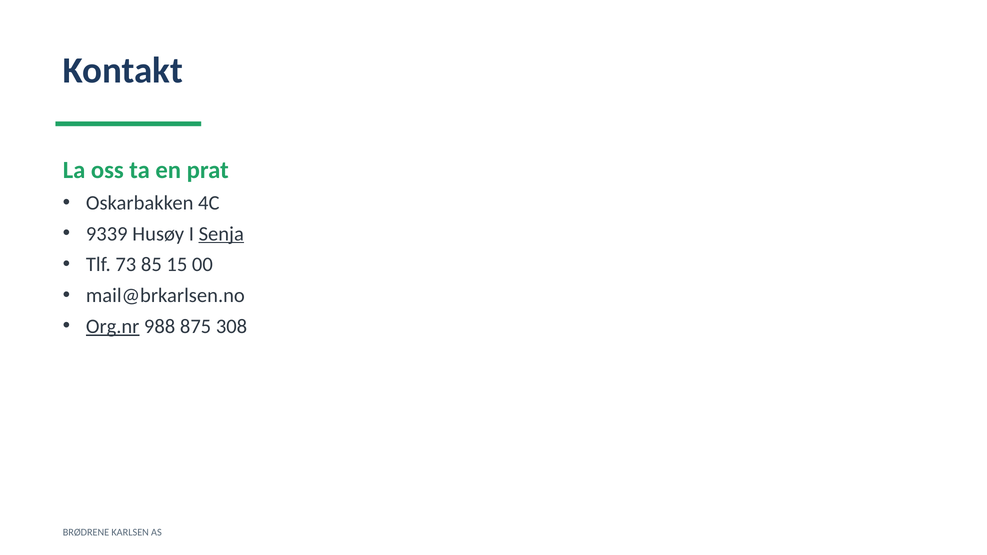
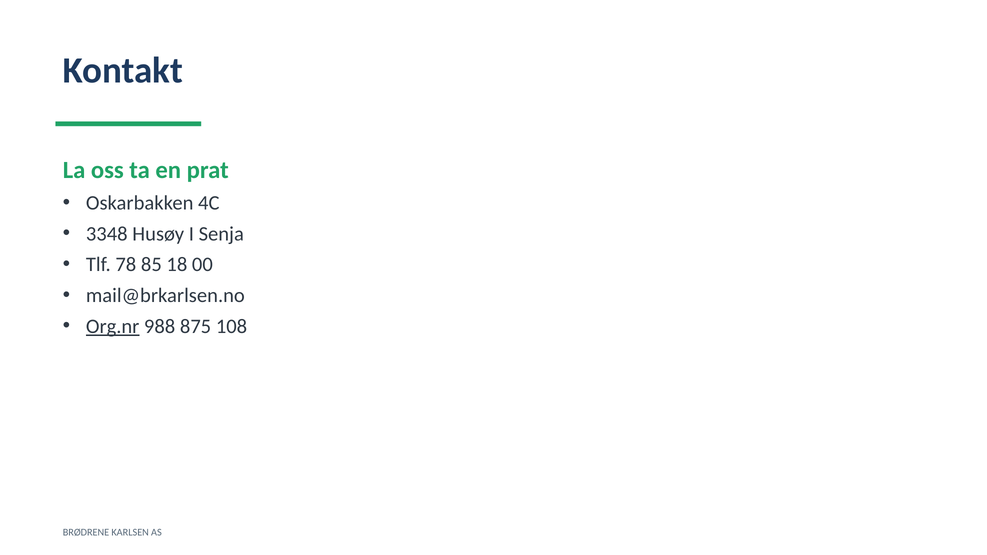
9339: 9339 -> 3348 (107, 234)
Senja underline: present -> none (221, 234)
73: 73 -> 78 (126, 265)
15: 15 -> 18 (177, 265)
308: 308 -> 108 (232, 326)
